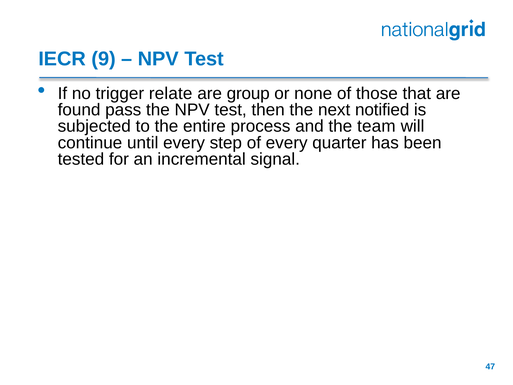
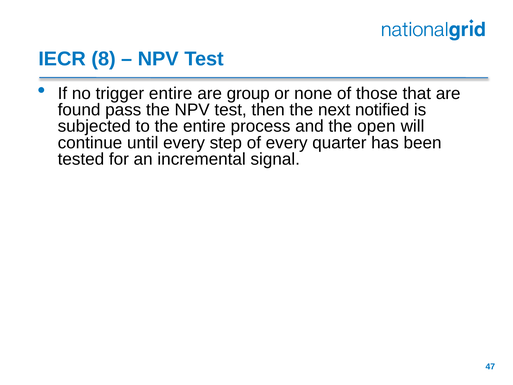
9: 9 -> 8 (104, 59)
trigger relate: relate -> entire (171, 93)
team: team -> open (376, 126)
